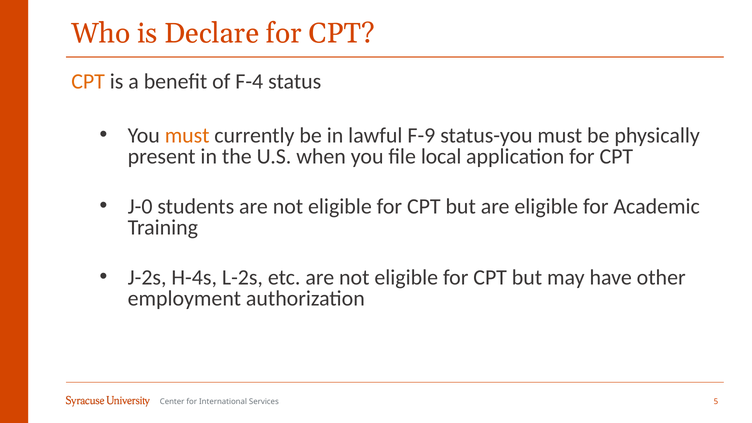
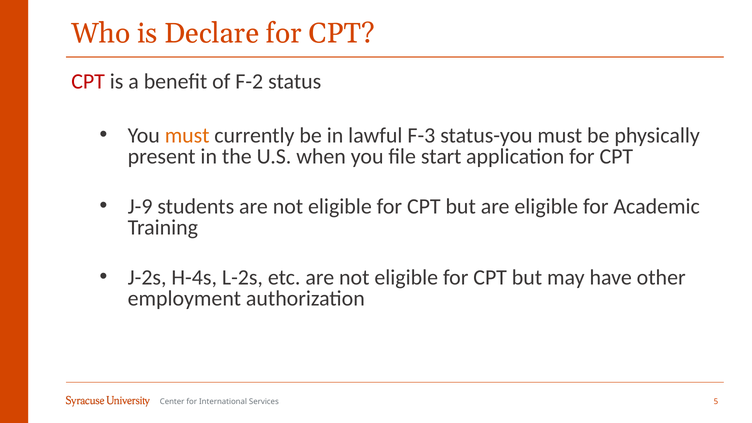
CPT colour: orange -> red (88, 82)
F-4: F-4 -> F-2 (249, 82)
F-9: F-9 -> F-3 (421, 136)
local: local -> start (441, 157)
J-0: J-0 -> J-9 (140, 207)
